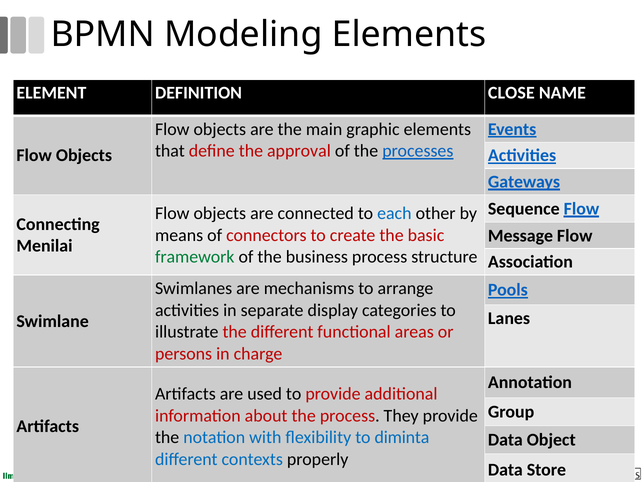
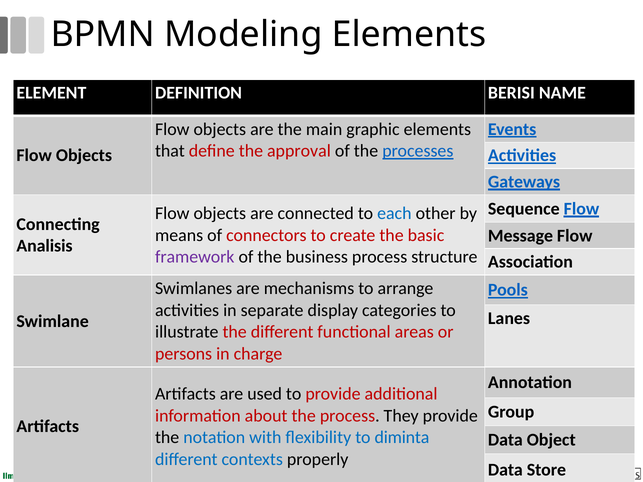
CLOSE: CLOSE -> BERISI (511, 93)
Menilai: Menilai -> Analisis (45, 246)
framework colour: green -> purple (195, 257)
